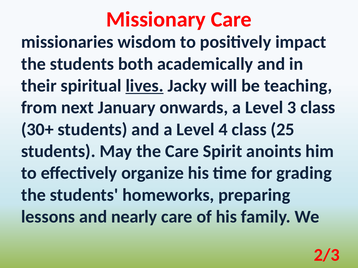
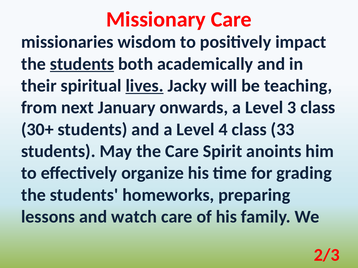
students underline: none -> present (82, 64)
25: 25 -> 33 (283, 130)
nearly: nearly -> watch (134, 217)
